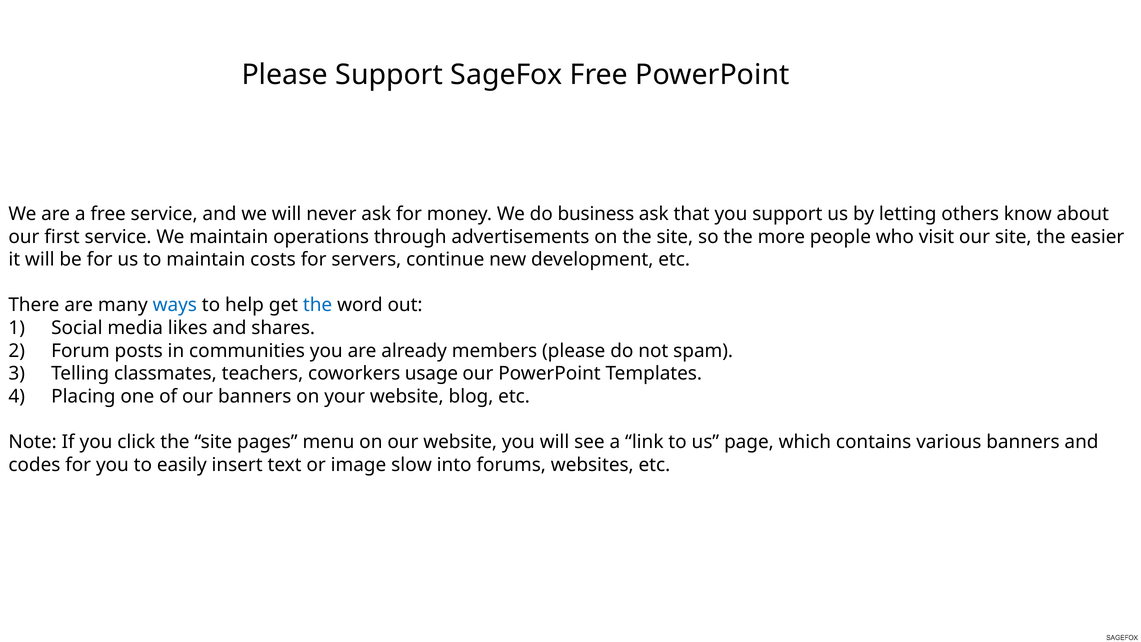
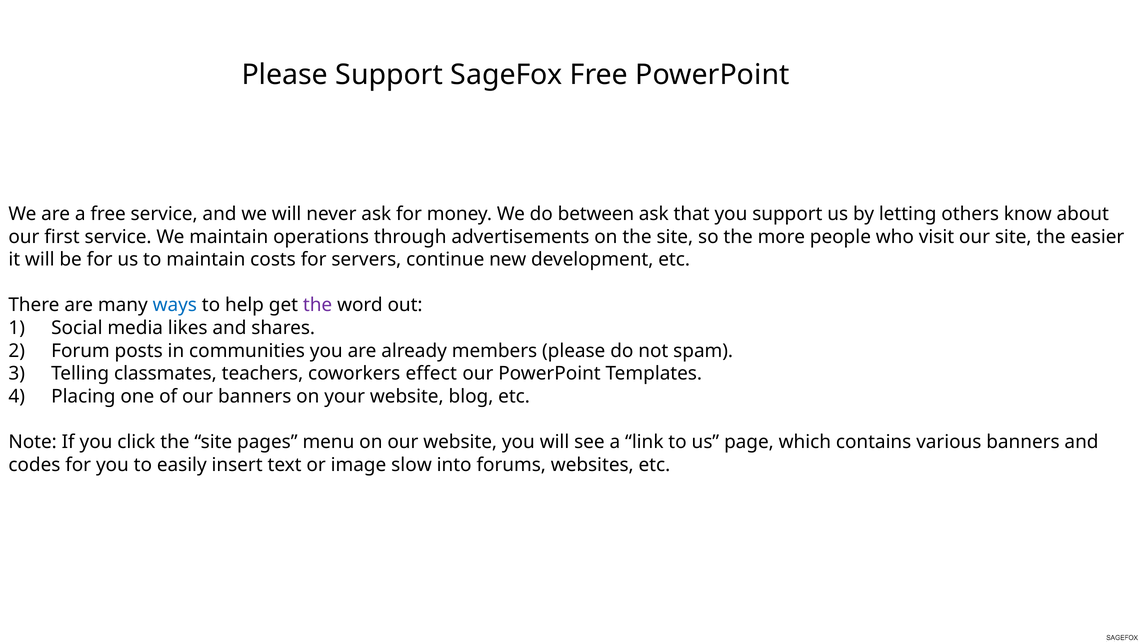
business: business -> between (596, 214)
the colour: blue -> purple (318, 305)
usage: usage -> effect (431, 374)
